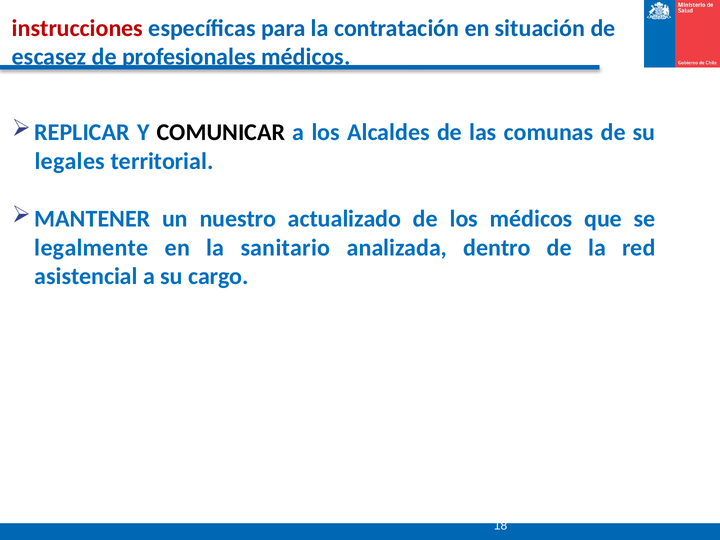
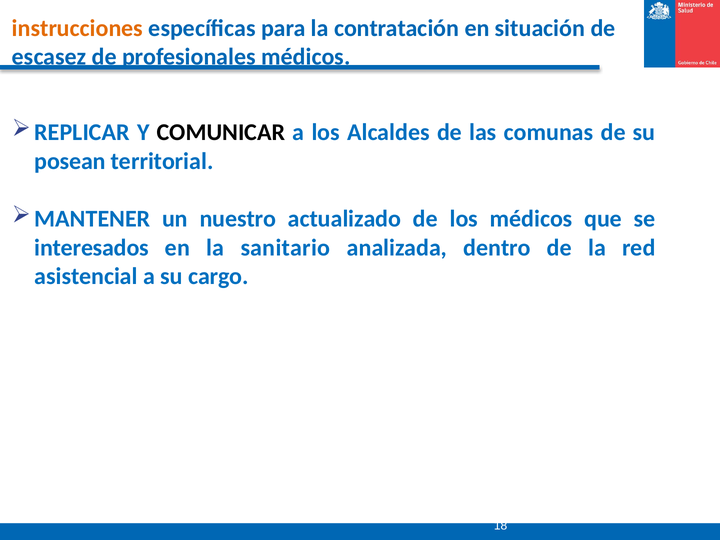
instrucciones colour: red -> orange (78, 28)
legales: legales -> posean (70, 161)
legalmente: legalmente -> interesados (92, 248)
